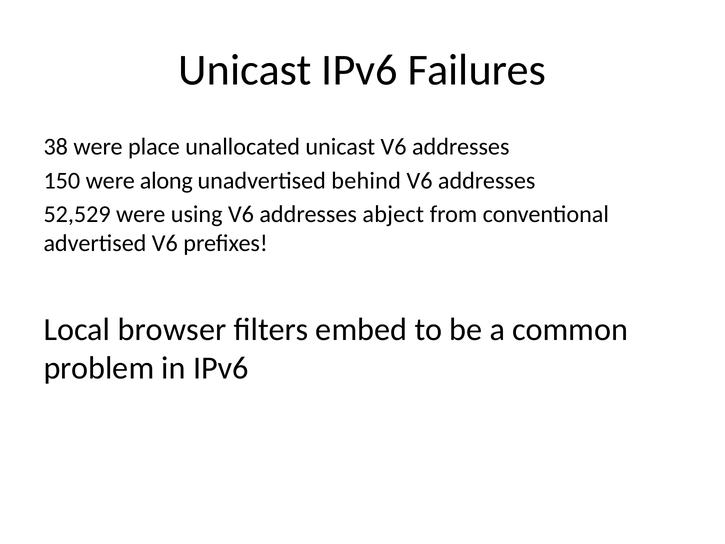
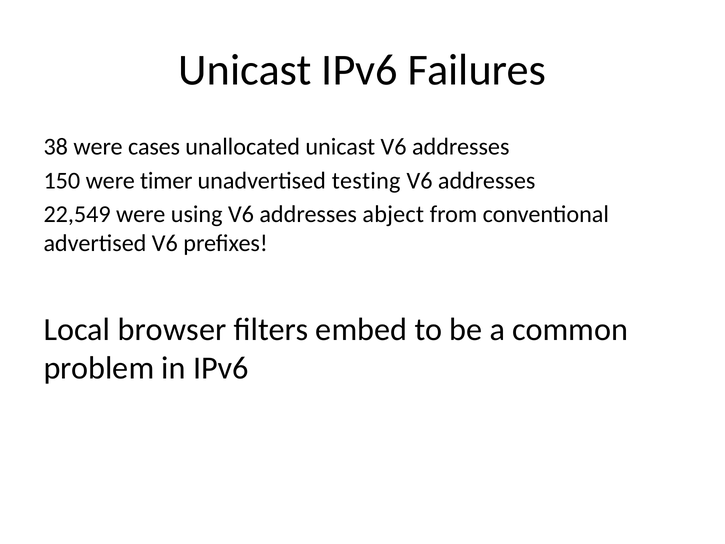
place: place -> cases (154, 147)
along: along -> timer (166, 181)
behind: behind -> testing (366, 181)
52,529: 52,529 -> 22,549 (77, 214)
